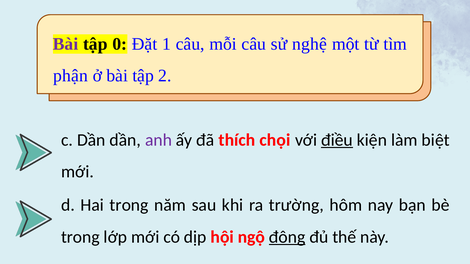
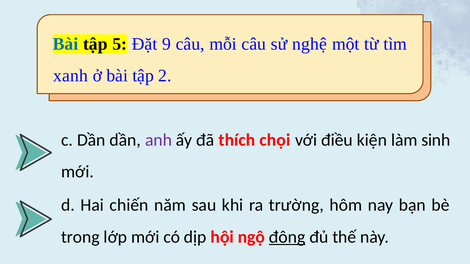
Bài colour: purple -> blue (66, 44)
0: 0 -> 5 (120, 44)
1: 1 -> 9 (167, 44)
phận: phận -> xanh (71, 76)
điều underline: present -> none (337, 140)
biệt: biệt -> sinh (436, 140)
Hai trong: trong -> chiến (129, 205)
